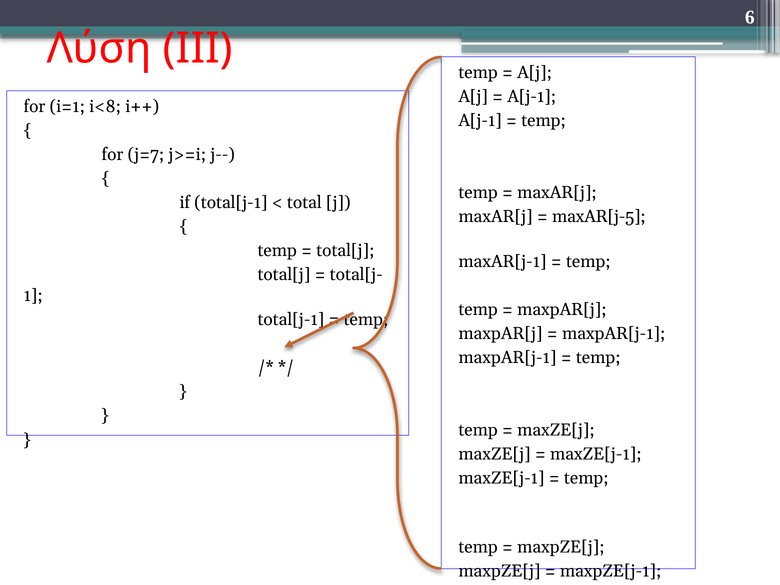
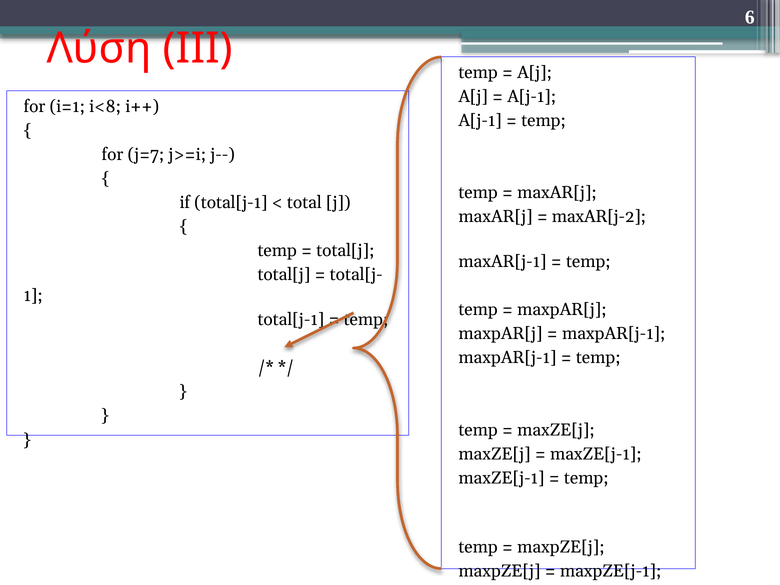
maxAR[j-5: maxAR[j-5 -> maxAR[j-2 (599, 217)
